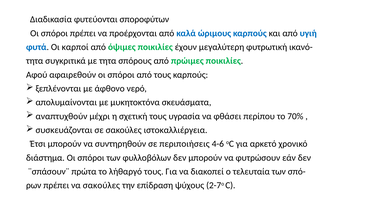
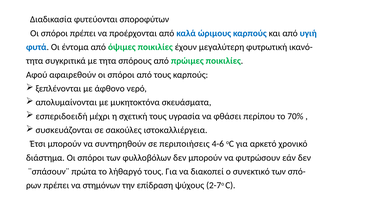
καρποί: καρποί -> έντομα (75, 47)
αναπτυχθούν: αναπτυχθούν -> εσπεριδοειδή (62, 116)
τελευταία: τελευταία -> συνεκτικό (251, 171)
να σακούλες: σακούλες -> στημόνων (101, 185)
